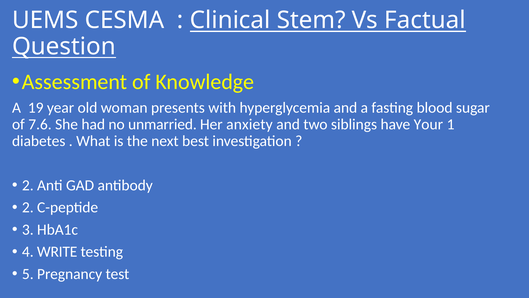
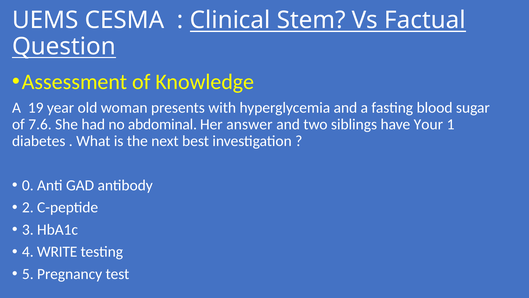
unmarried: unmarried -> abdominal (162, 124)
anxiety: anxiety -> answer (249, 124)
2: 2 -> 0 (28, 185)
